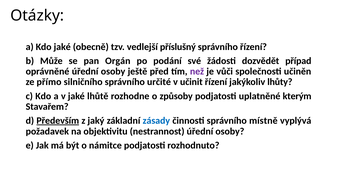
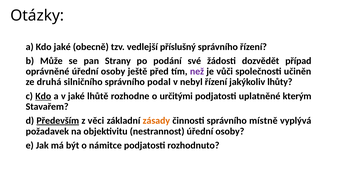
Orgán: Orgán -> Strany (118, 61)
přímo: přímo -> druhá (49, 82)
určité: určité -> podal (159, 82)
učinit: učinit -> nebyl (191, 82)
Kdo underline: none -> present (43, 96)
způsoby: způsoby -> určitými (176, 96)
jaký: jaký -> věci (96, 121)
zásady colour: blue -> orange (156, 121)
